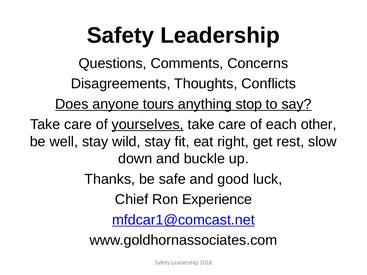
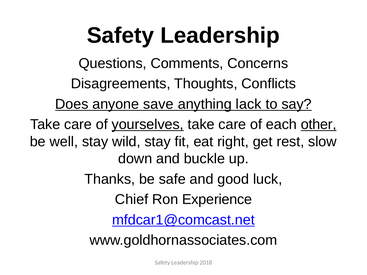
tours: tours -> save (158, 104)
stop: stop -> lack (249, 104)
other underline: none -> present (319, 125)
